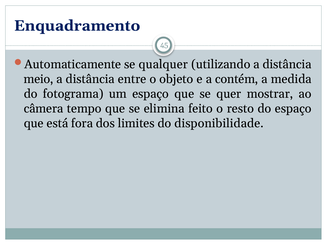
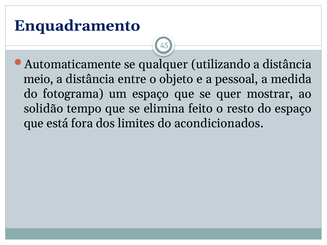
contém: contém -> pessoal (237, 79)
câmera: câmera -> solidão (43, 109)
disponibilidade: disponibilidade -> acondicionados (219, 123)
